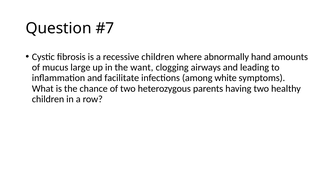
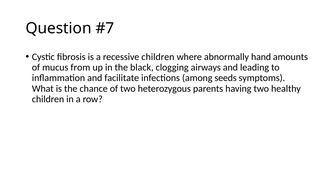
large: large -> from (80, 67)
want: want -> black (142, 67)
white: white -> seeds (226, 78)
